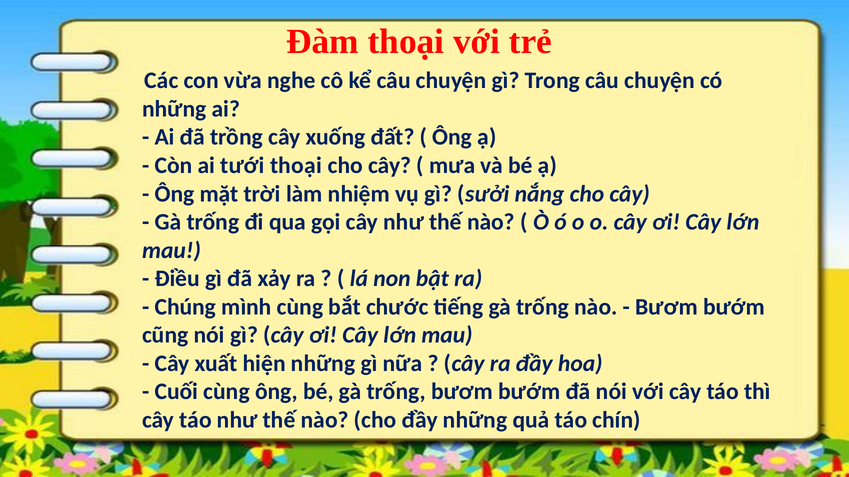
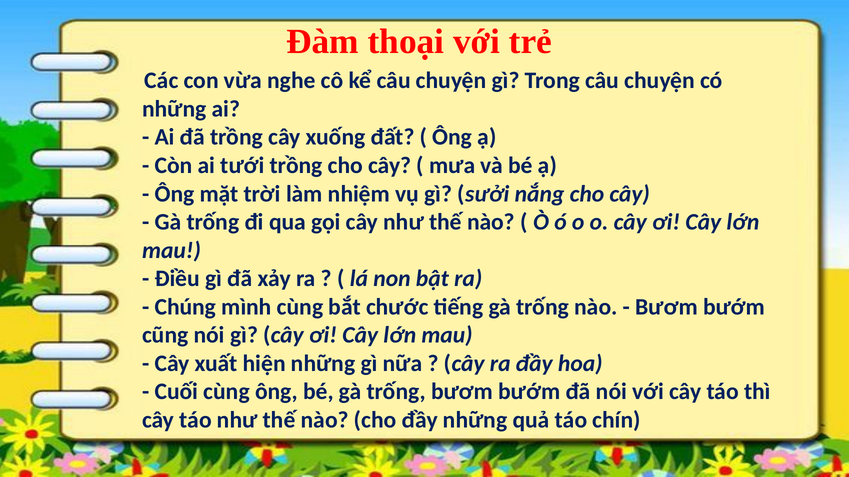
tưới thoại: thoại -> trồng (296, 166)
